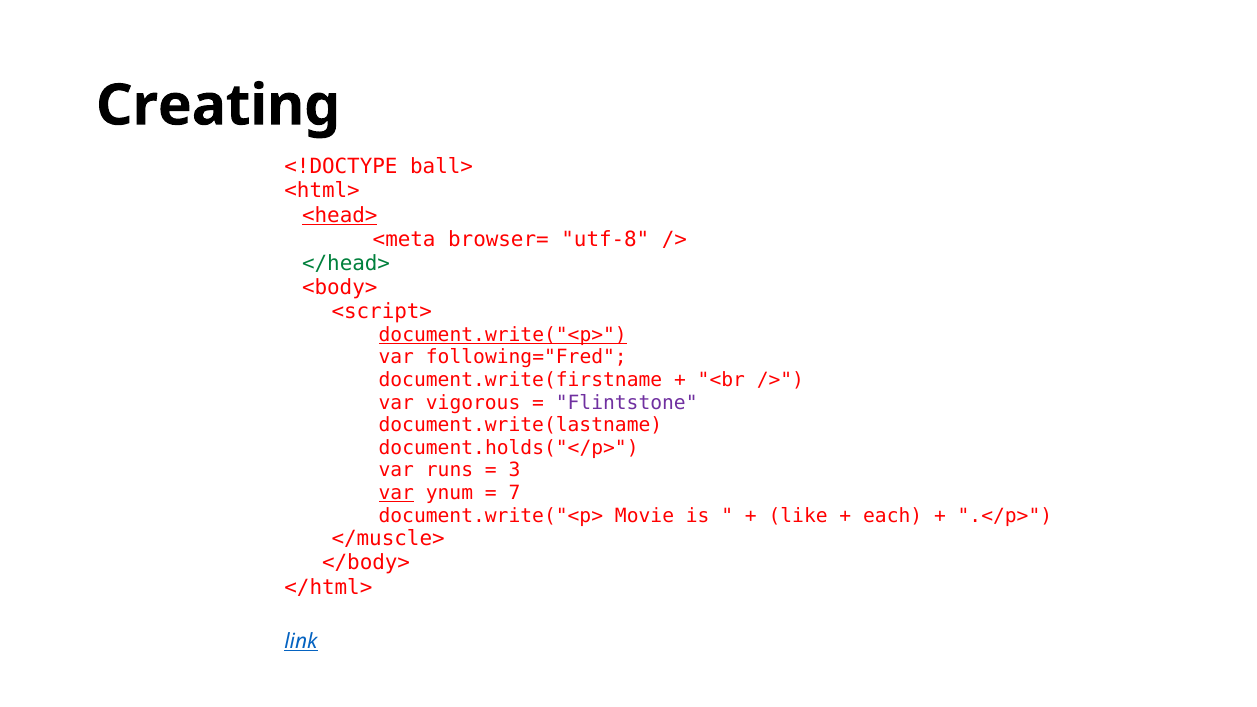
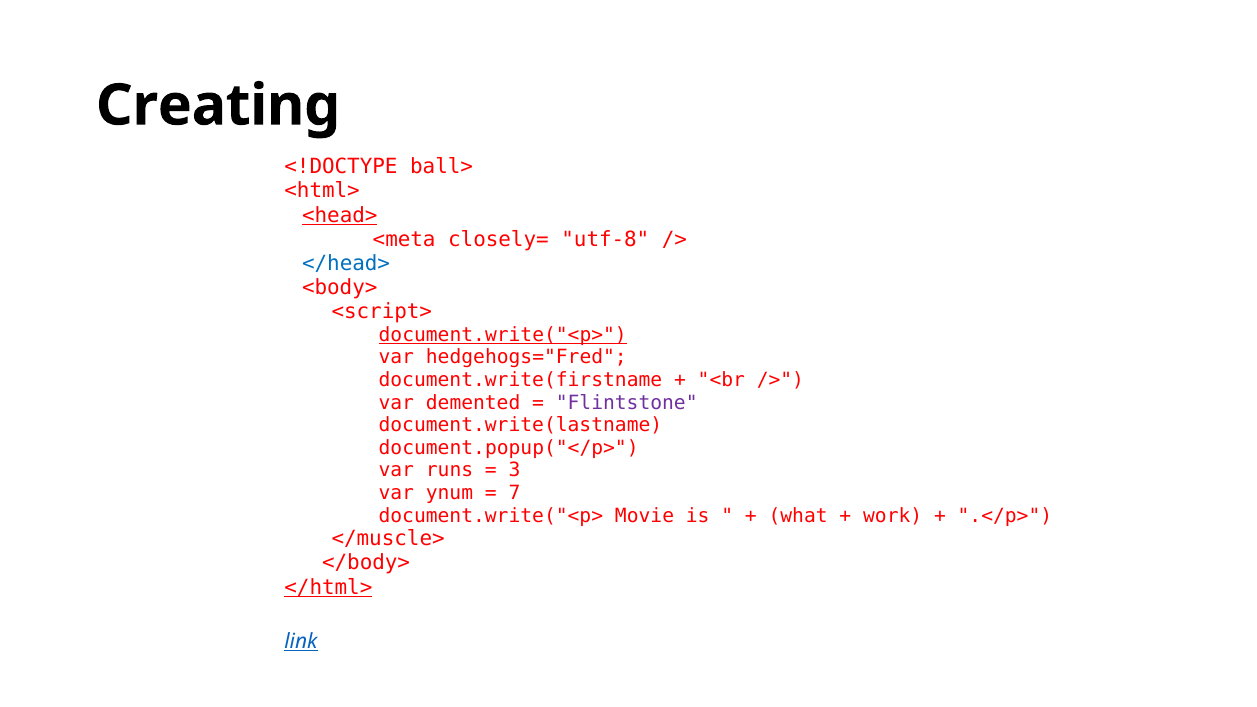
browser=: browser= -> closely= (498, 239)
</head> colour: green -> blue (346, 263)
following="Fred: following="Fred -> hedgehogs="Fred (526, 357)
vigorous: vigorous -> demented (473, 403)
document.holds("</p>: document.holds("</p> -> document.popup("</p> (509, 448)
var underline: present -> none (396, 493)
like: like -> what (798, 516)
each: each -> work (893, 516)
</html> underline: none -> present (328, 587)
